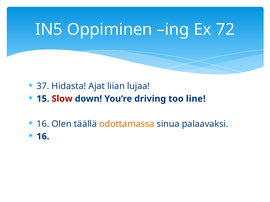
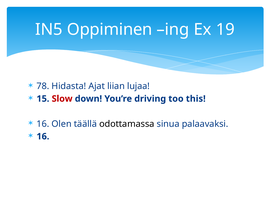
72: 72 -> 19 (225, 30)
37: 37 -> 78 (43, 86)
line: line -> this (196, 99)
odottamassa colour: orange -> black (127, 124)
